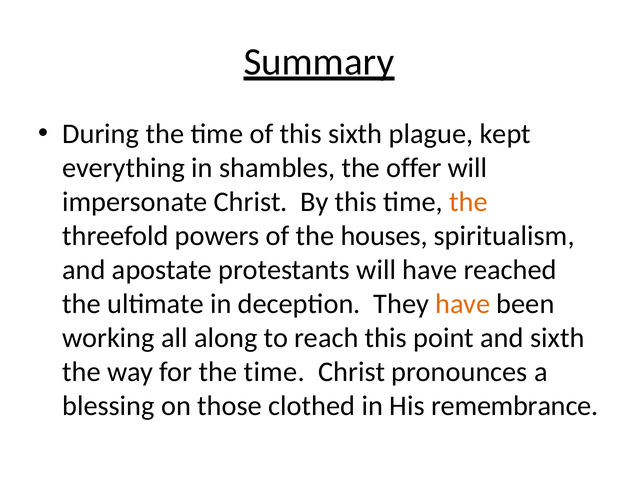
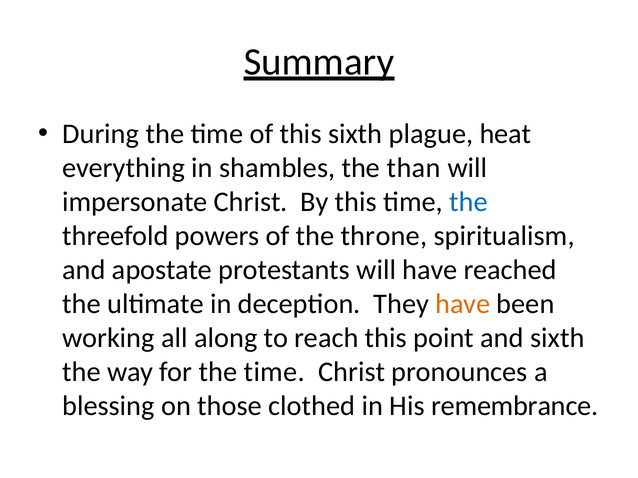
kept: kept -> heat (505, 134)
offer: offer -> than (414, 168)
the colour: orange -> blue (469, 202)
houses: houses -> throne (384, 236)
